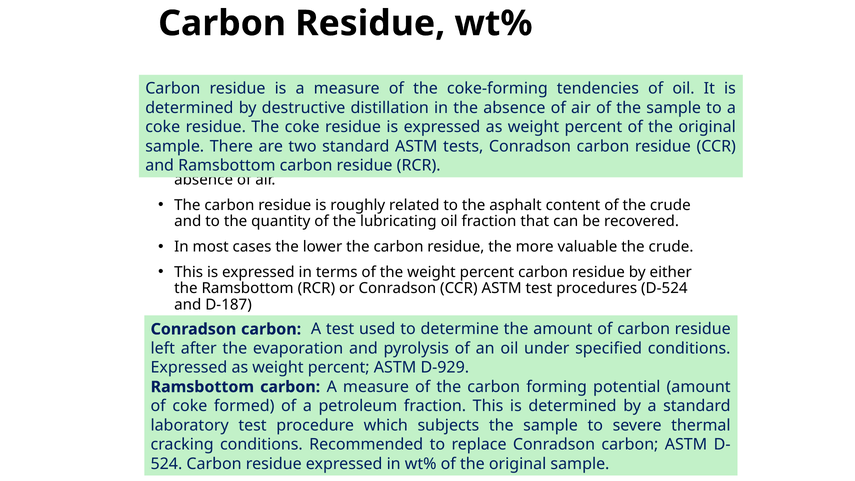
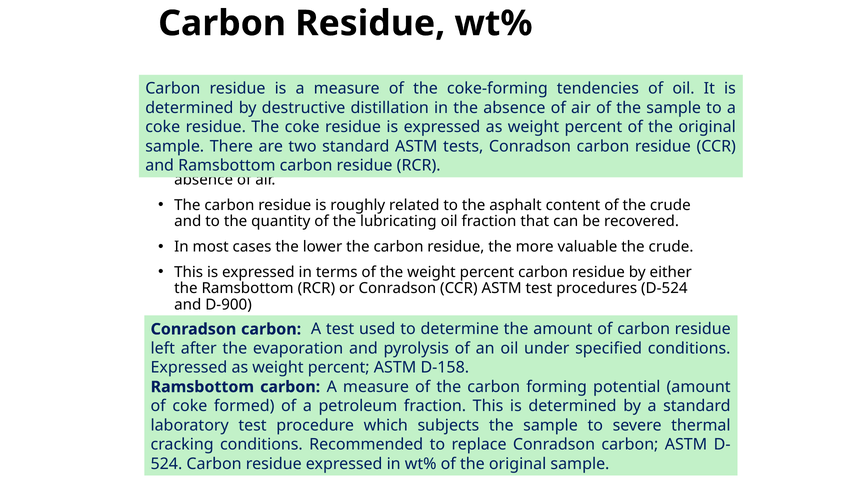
D-187: D-187 -> D-900 (229, 305)
D-929: D-929 -> D-158 (445, 368)
